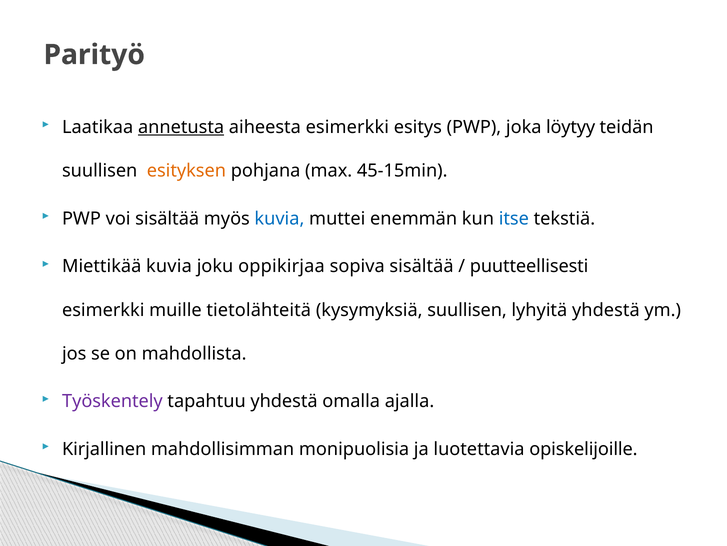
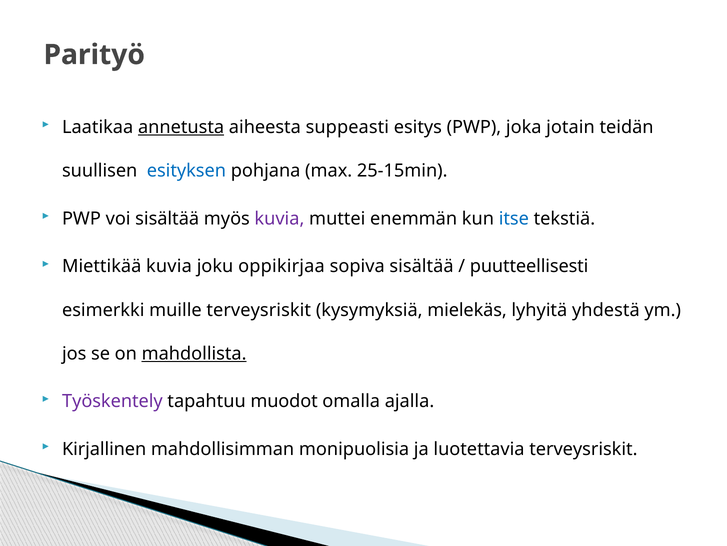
aiheesta esimerkki: esimerkki -> suppeasti (347, 127)
löytyy: löytyy -> jotain (570, 127)
esityksen colour: orange -> blue (186, 171)
45-15min: 45-15min -> 25-15min (402, 171)
kuvia colour: blue -> purple (279, 218)
muille tietolähteitä: tietolähteitä -> terveysriskit (259, 310)
kysymyksiä suullisen: suullisen -> mielekäs (467, 310)
mahdollista underline: none -> present (194, 353)
tapahtuu yhdestä: yhdestä -> muodot (284, 401)
luotettavia opiskelijoille: opiskelijoille -> terveysriskit (583, 449)
